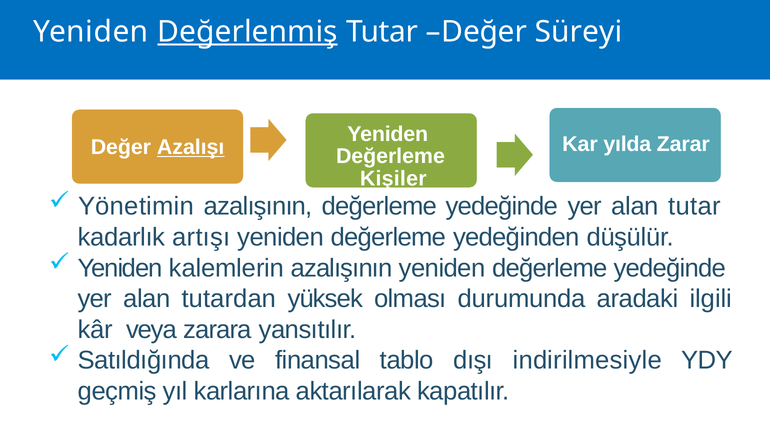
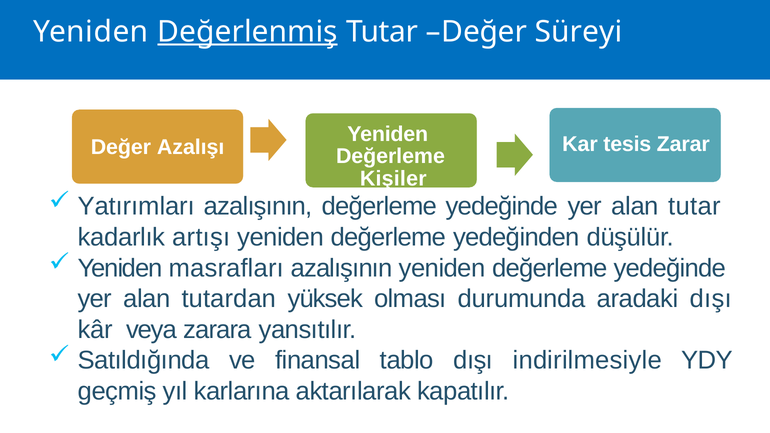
yılda: yılda -> tesis (627, 144)
Azalışı underline: present -> none (191, 147)
Yönetimin: Yönetimin -> Yatırımları (136, 207)
kalemlerin: kalemlerin -> masrafları (226, 268)
aradaki ilgili: ilgili -> dışı (711, 299)
